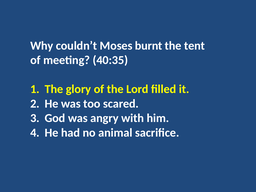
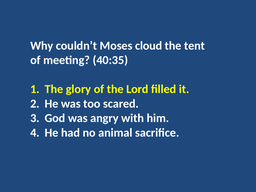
burnt: burnt -> cloud (149, 46)
